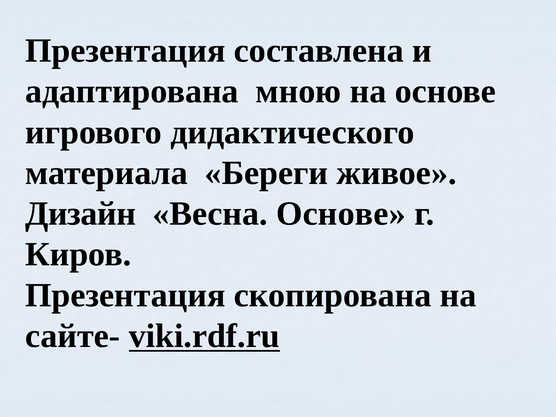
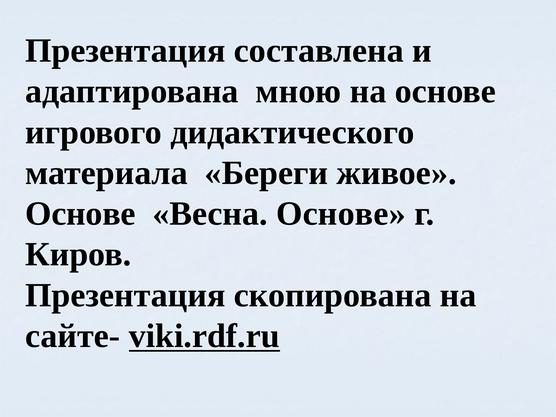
Дизайн: Дизайн -> Основе (80, 214)
